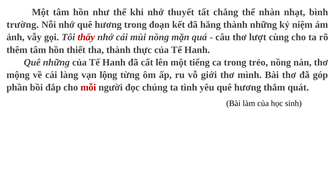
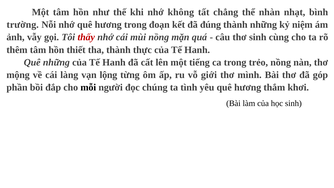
thuyết: thuyết -> không (181, 12)
hăng: hăng -> đúng (211, 25)
thơ lượt: lượt -> sinh (258, 37)
mỗi colour: red -> black (88, 87)
quát: quát -> khơi (298, 87)
